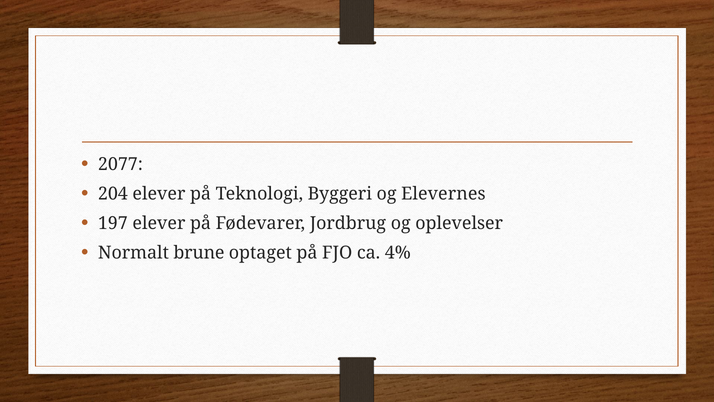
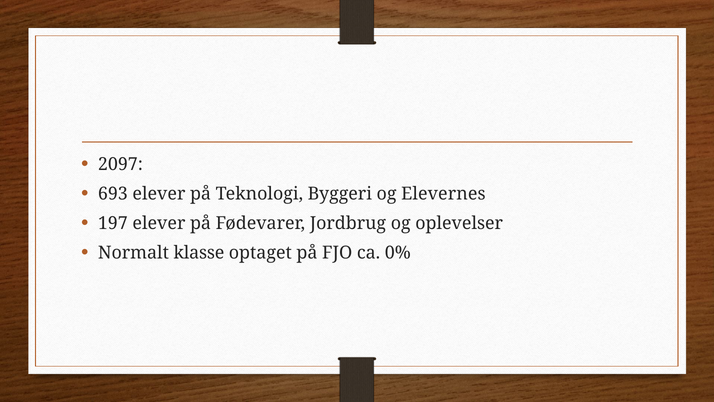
2077: 2077 -> 2097 (120, 164)
204: 204 -> 693 (113, 194)
brune: brune -> klasse (199, 253)
4%: 4% -> 0% (398, 253)
